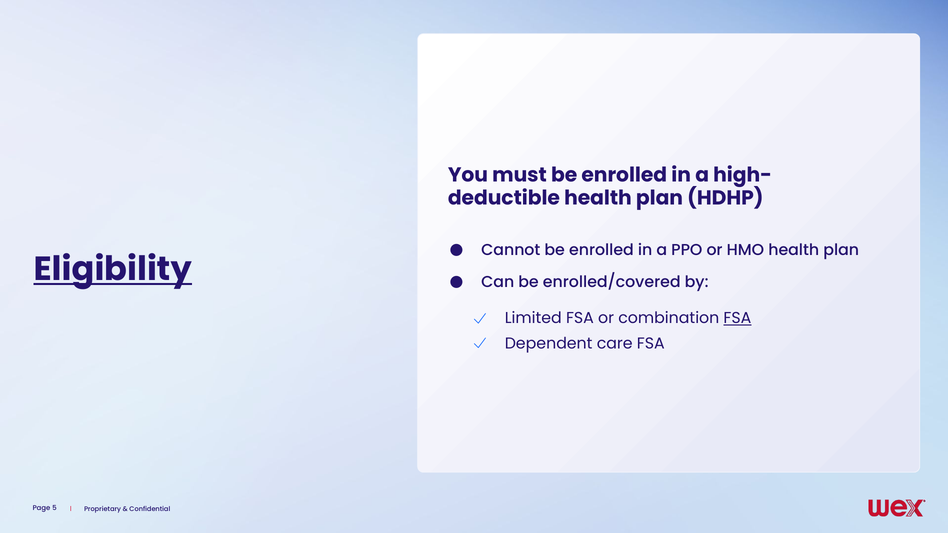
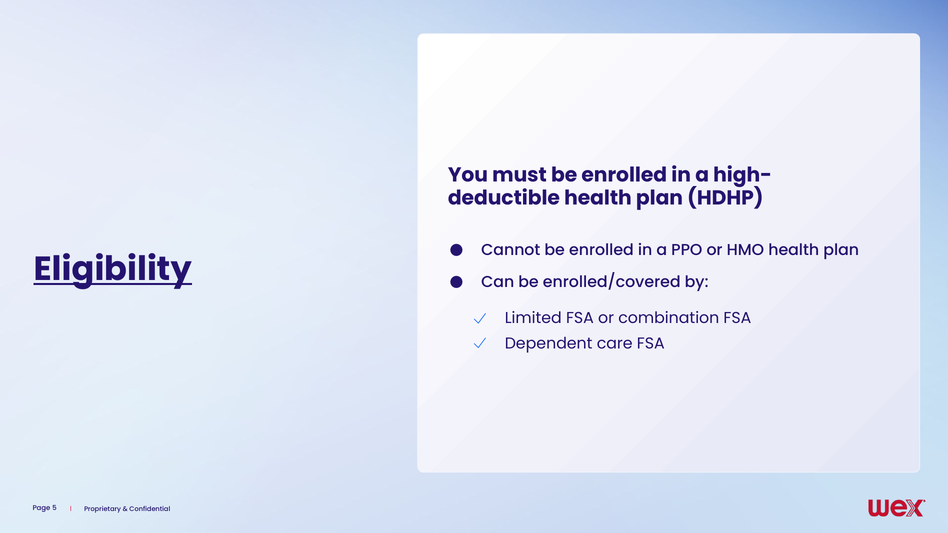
FSA underline: present -> none (737, 318)
